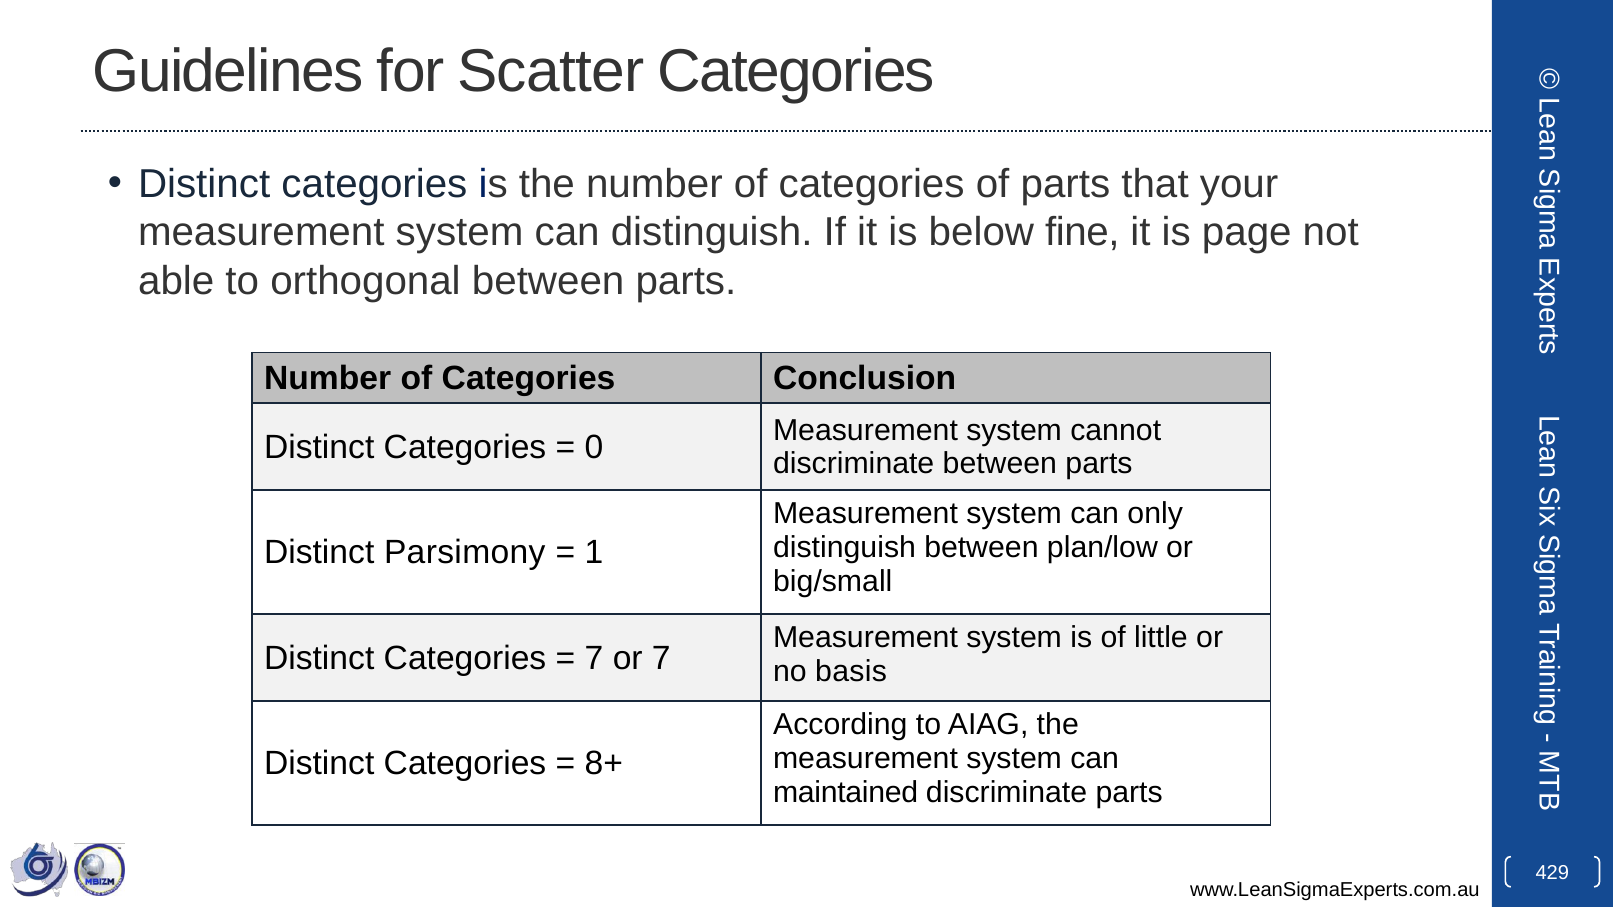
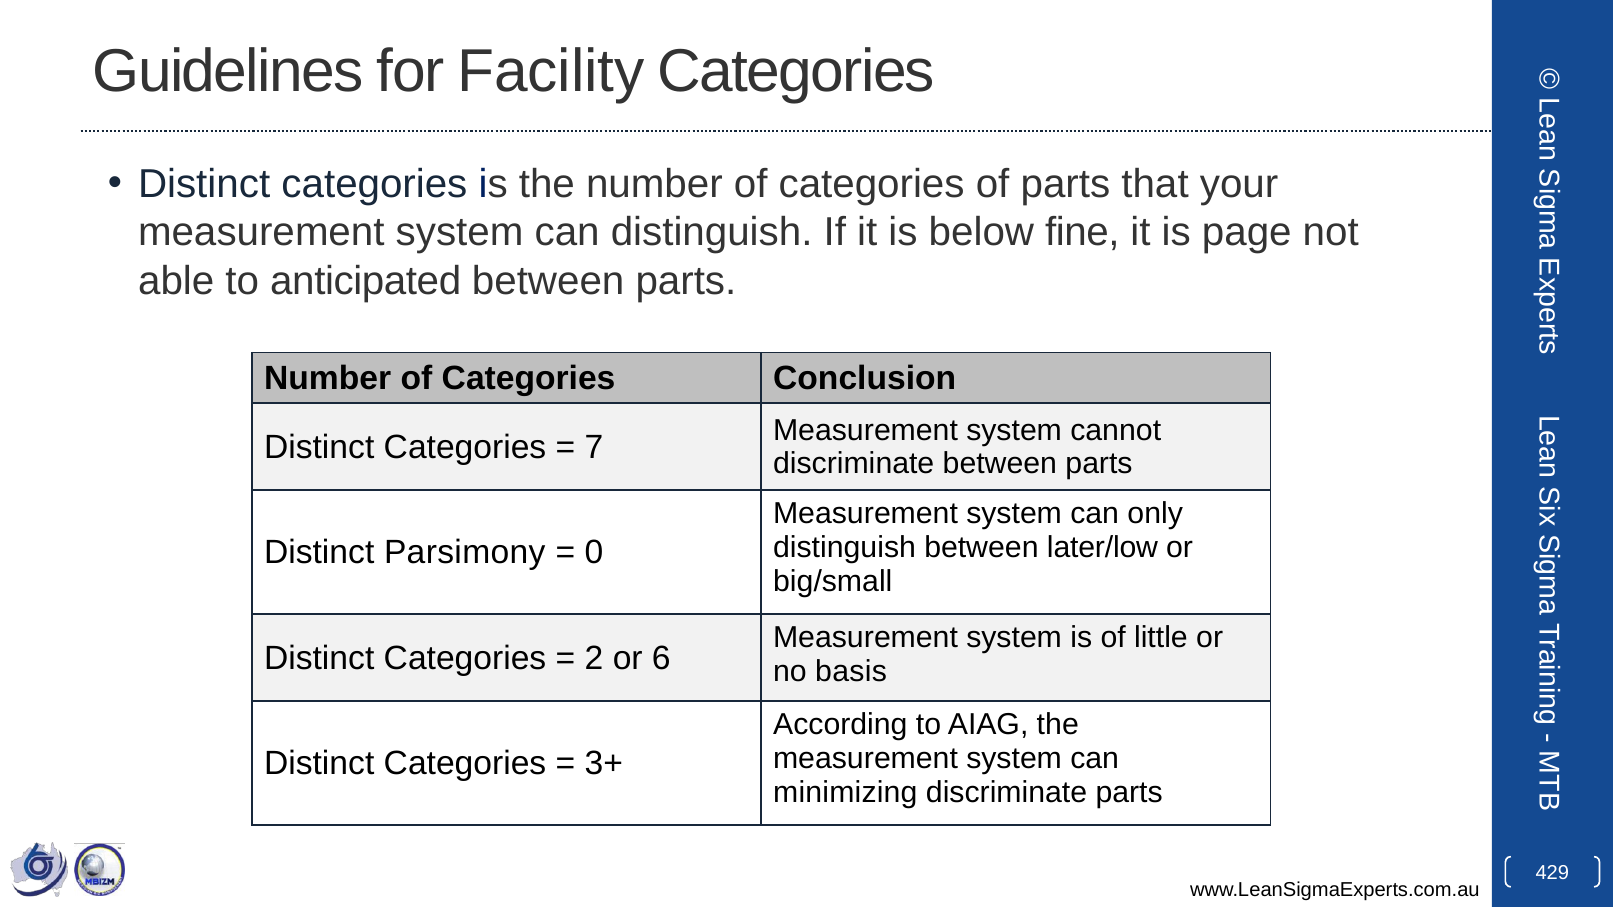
Scatter: Scatter -> Facility (551, 72)
orthogonal: orthogonal -> anticipated (366, 281)
0: 0 -> 7 (594, 447)
plan/low: plan/low -> later/low (1103, 547)
1: 1 -> 0 (594, 553)
7: 7 -> 2 (594, 658)
or 7: 7 -> 6 (661, 658)
8+: 8+ -> 3+ (604, 764)
maintained: maintained -> minimizing (845, 792)
